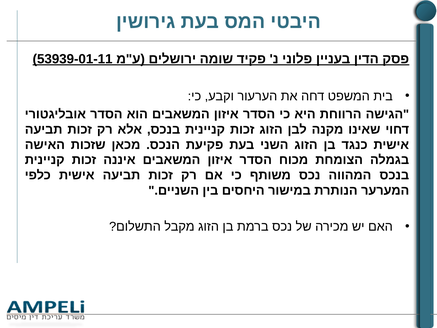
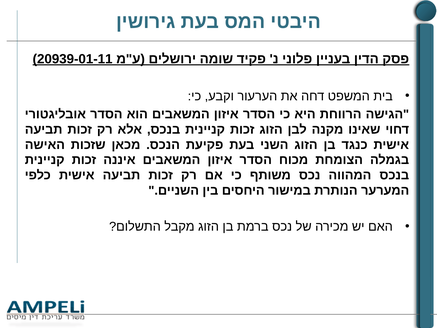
53939-01-11: 53939-01-11 -> 20939-01-11 (75, 59)
